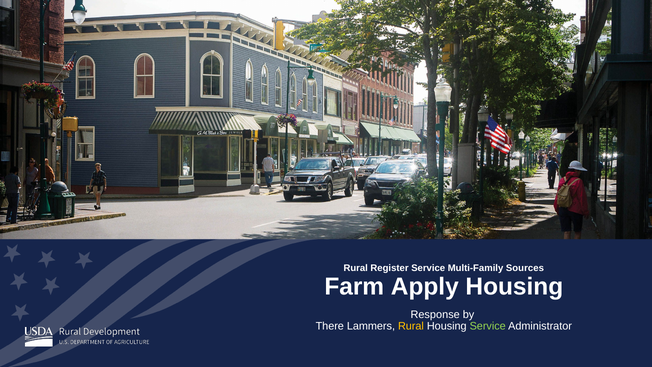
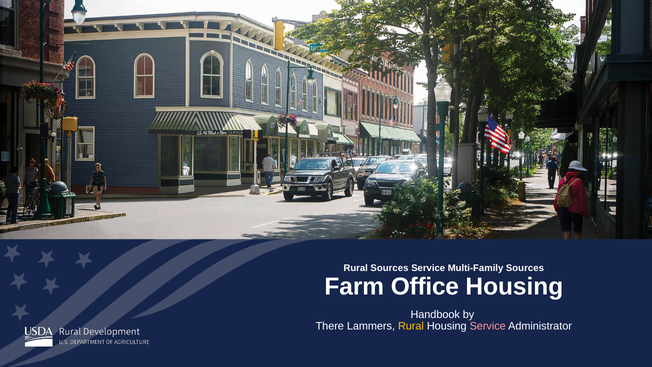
Rural Register: Register -> Sources (390, 268)
Apply: Apply -> Office (425, 286)
Response: Response -> Handbook (435, 314)
Service colour: light green -> pink (488, 326)
